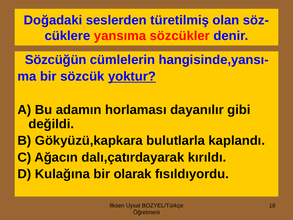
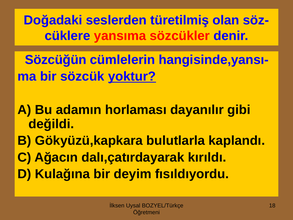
olarak: olarak -> deyim (133, 174)
